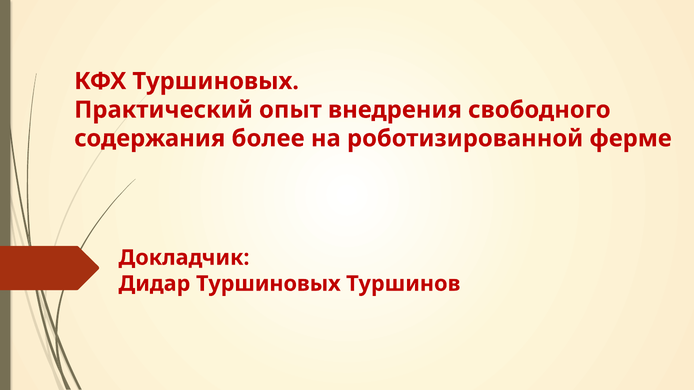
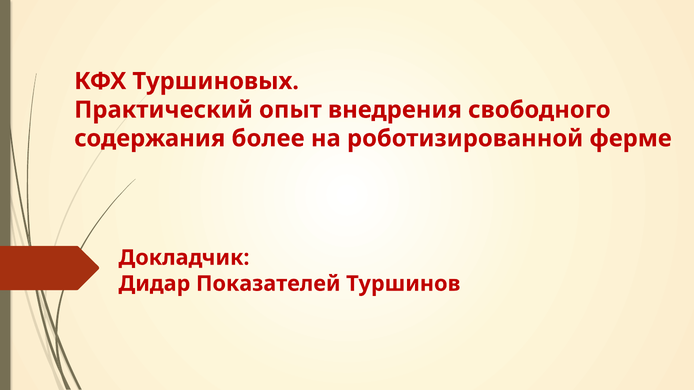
Дидар Туршиновых: Туршиновых -> Показателей (268, 284)
